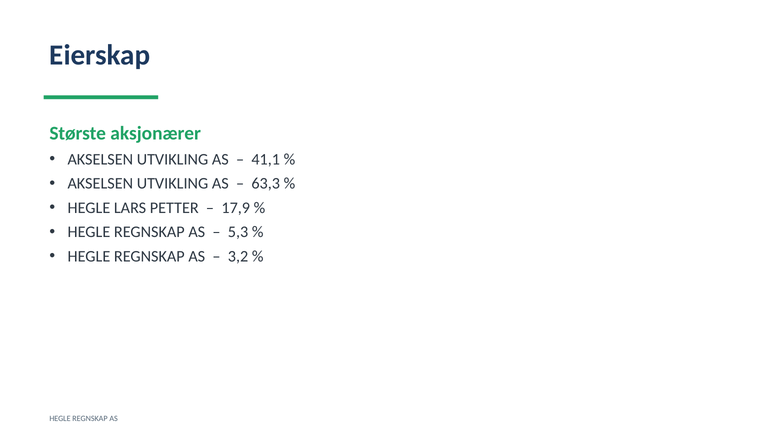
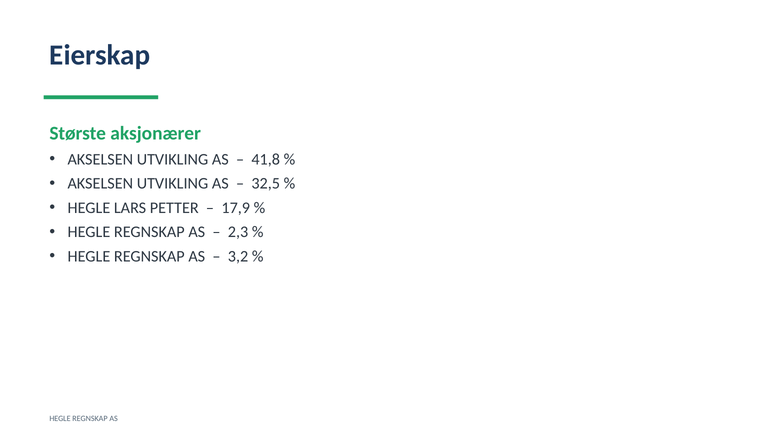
41,1: 41,1 -> 41,8 (266, 160)
63,3: 63,3 -> 32,5 (266, 184)
5,3: 5,3 -> 2,3 (238, 232)
